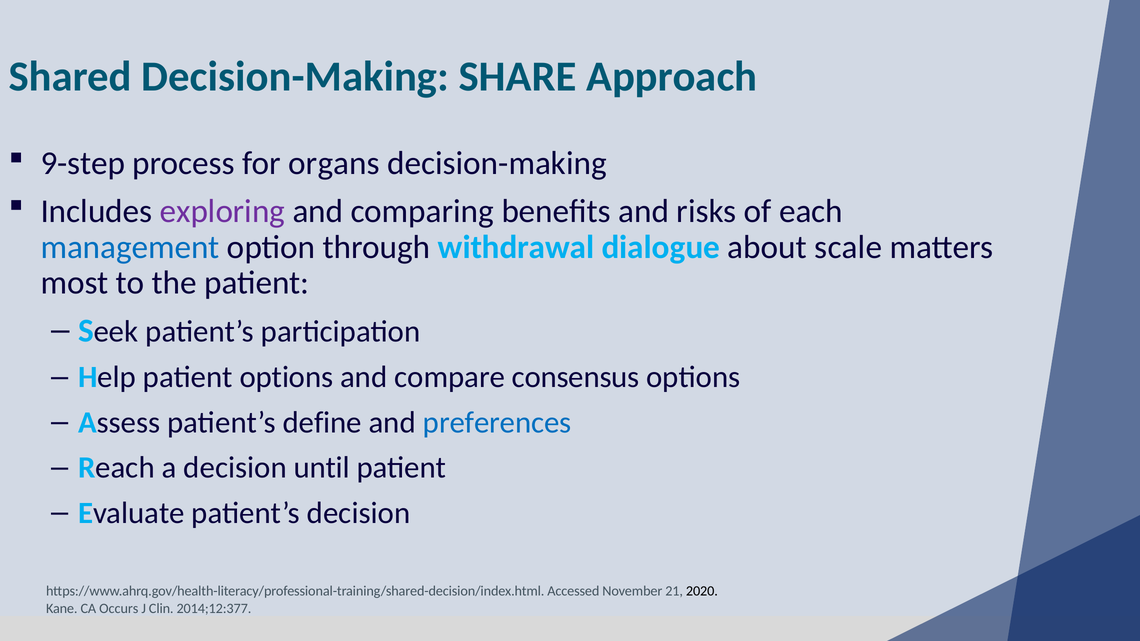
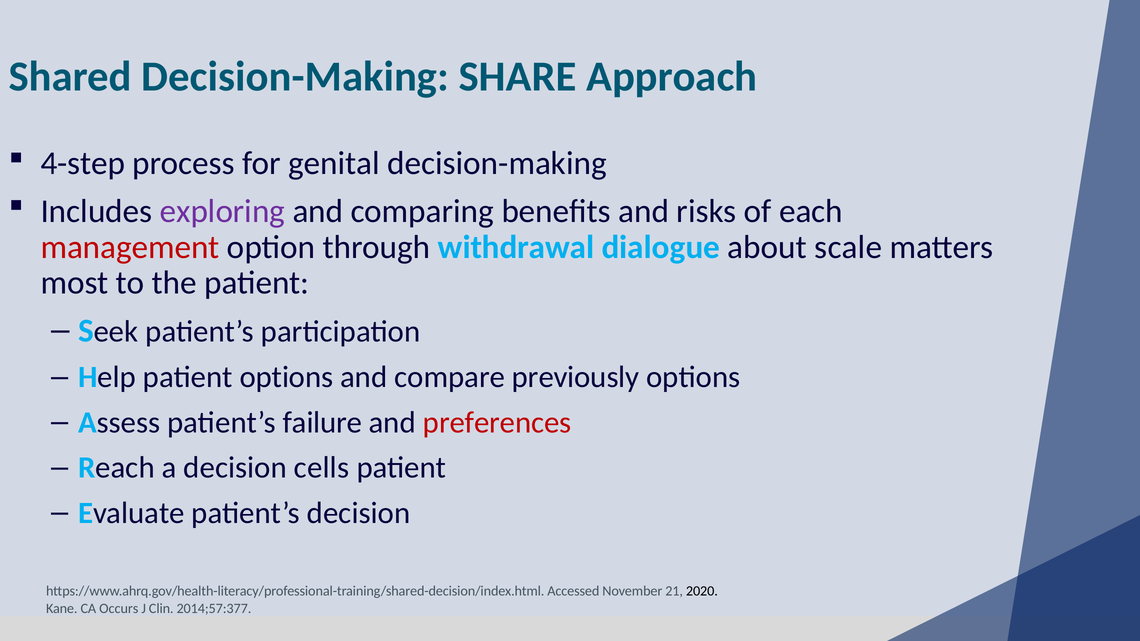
9-step: 9-step -> 4-step (83, 163)
organs: organs -> genital (334, 163)
management colour: blue -> red (130, 247)
consensus: consensus -> previously (576, 377)
define: define -> failure (322, 423)
preferences colour: blue -> red (497, 423)
until: until -> cells (322, 468)
2014;12:377: 2014;12:377 -> 2014;57:377 (214, 609)
